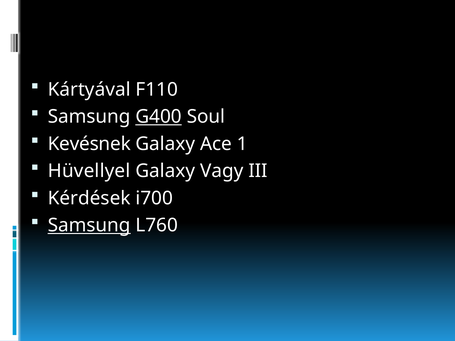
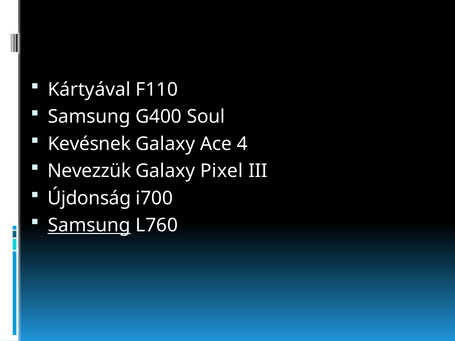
G400 underline: present -> none (159, 117)
1: 1 -> 4 (242, 144)
Hüvellyel: Hüvellyel -> Nevezzük (89, 171)
Vagy: Vagy -> Pixel (222, 171)
Kérdések: Kérdések -> Újdonság (89, 198)
